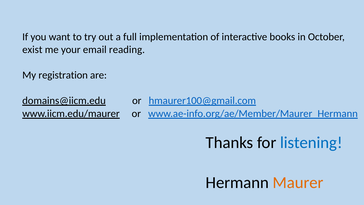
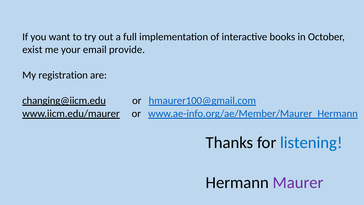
reading: reading -> provide (127, 50)
domains@iicm.edu: domains@iicm.edu -> changing@iicm.edu (64, 101)
Maurer colour: orange -> purple (298, 182)
